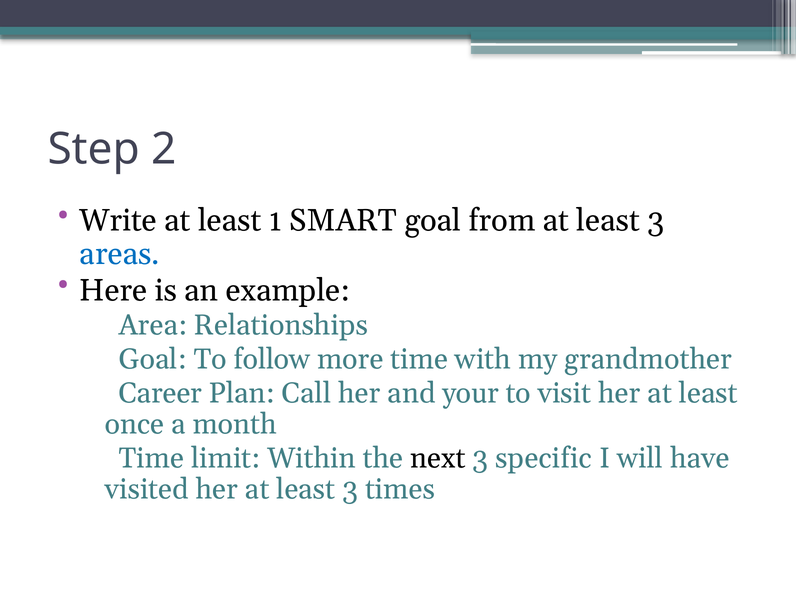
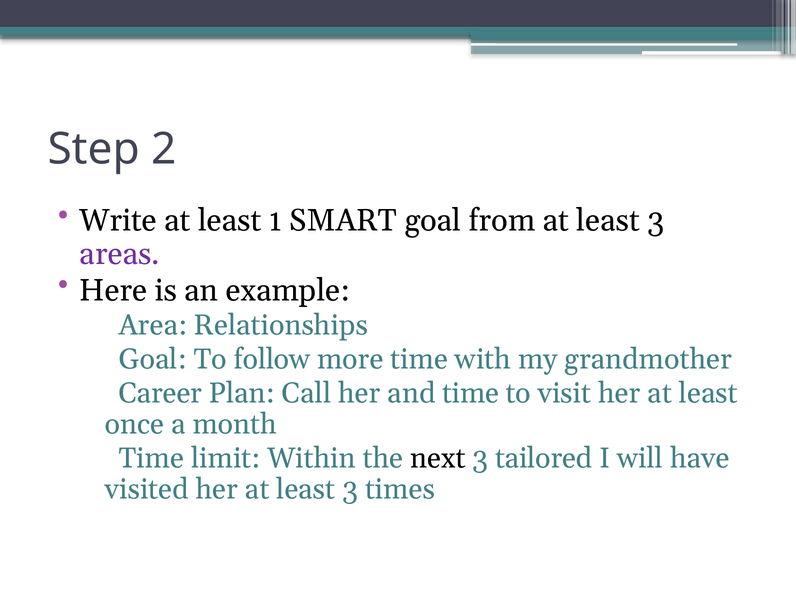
areas colour: blue -> purple (120, 254)
and your: your -> time (471, 393)
specific: specific -> tailored (544, 458)
